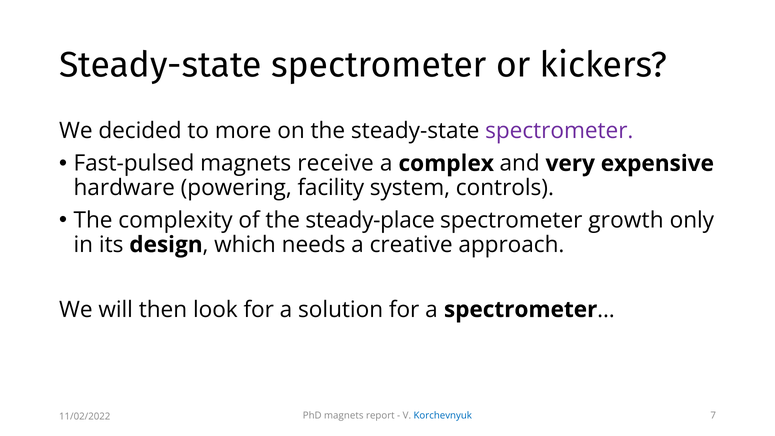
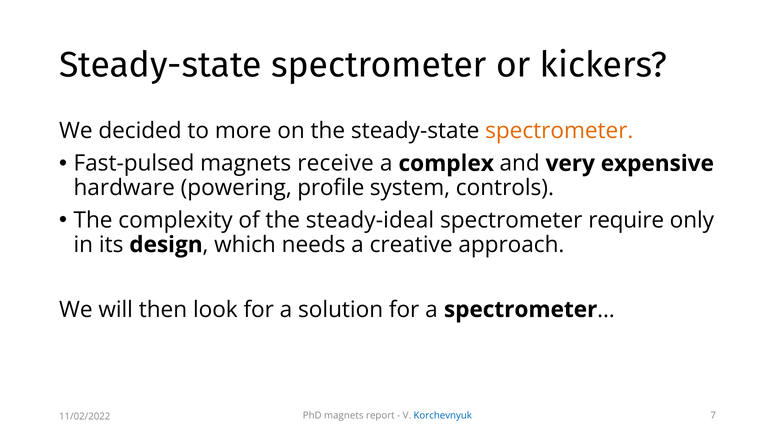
spectrometer colour: purple -> orange (559, 131)
facility: facility -> profile (331, 188)
steady-place: steady-place -> steady-ideal (370, 220)
growth: growth -> require (626, 220)
